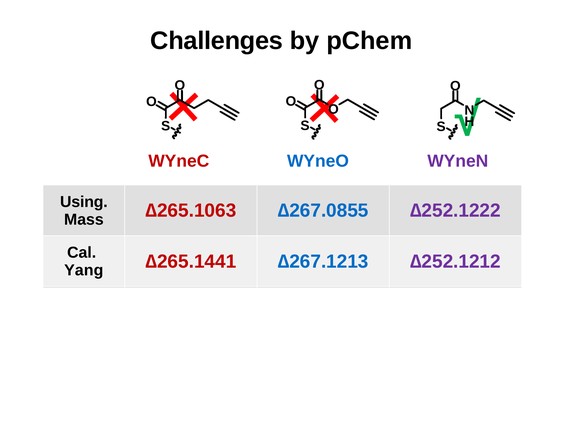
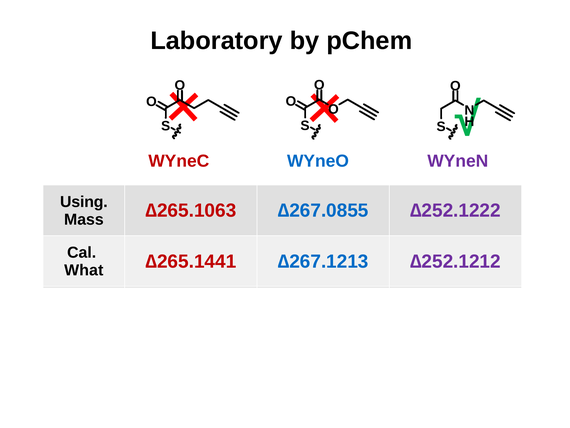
Challenges: Challenges -> Laboratory (217, 41)
Yang: Yang -> What (84, 270)
